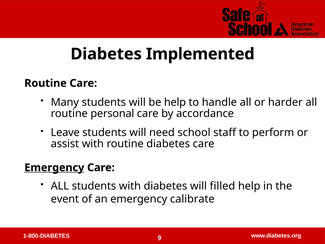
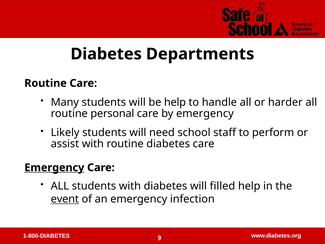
Implemented: Implemented -> Departments (200, 54)
by accordance: accordance -> emergency (205, 113)
Leave: Leave -> Likely (65, 133)
event underline: none -> present (65, 199)
calibrate: calibrate -> infection (192, 199)
